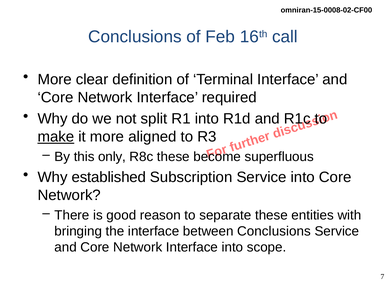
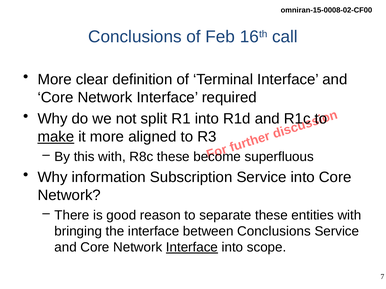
this only: only -> with (112, 157)
established: established -> information (109, 178)
Interface underline: none -> present (192, 248)
